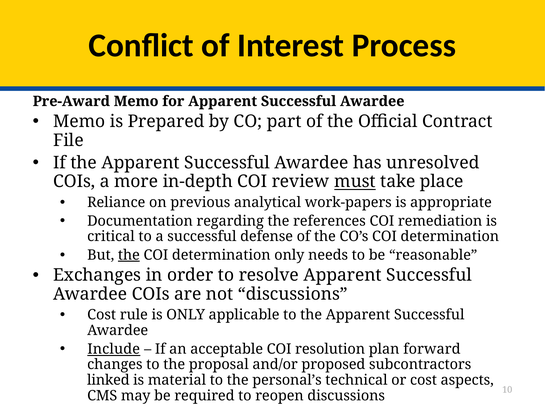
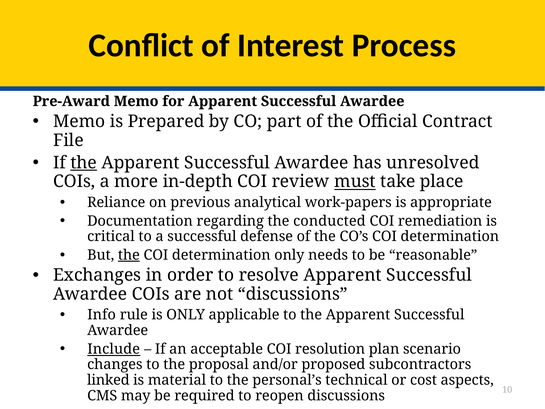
the underline: none -> present (84, 163)
references: references -> conducted (329, 221)
Cost: Cost -> Info (102, 315)
forward: forward -> scenario (432, 349)
